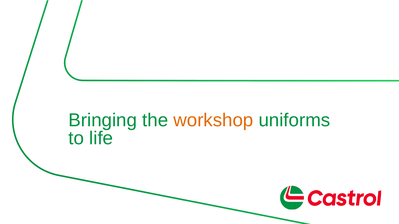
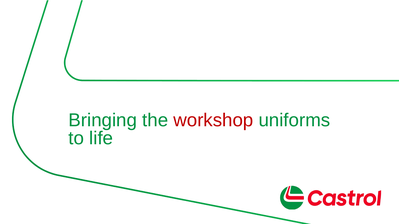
workshop colour: orange -> red (213, 120)
